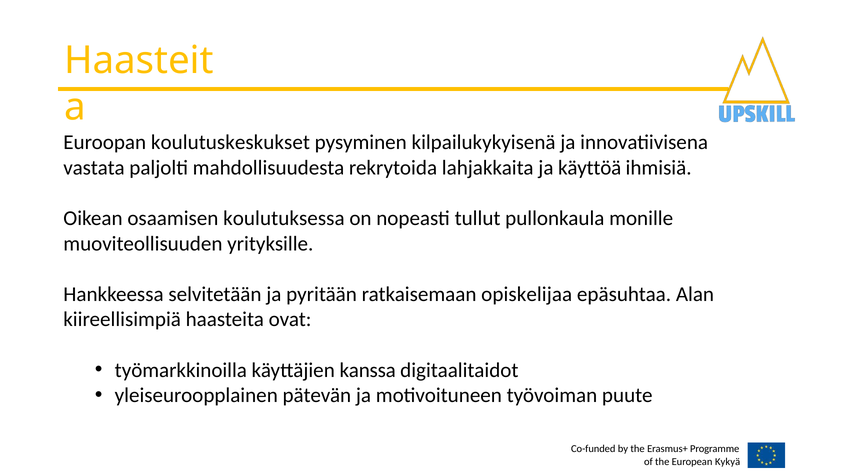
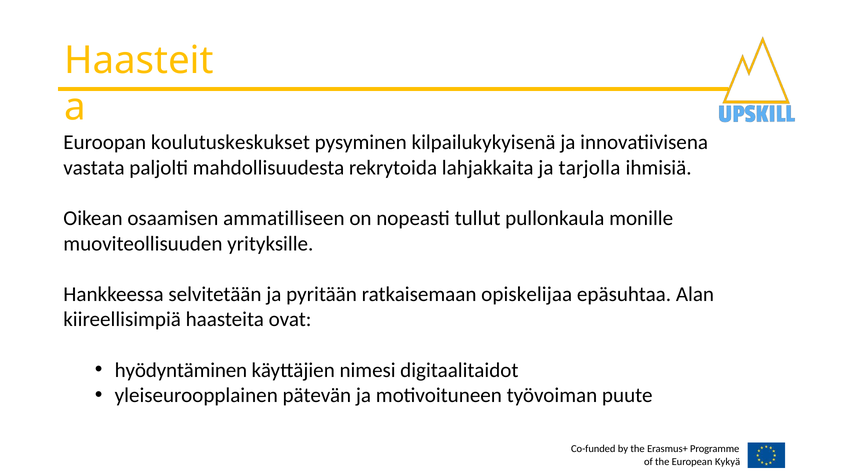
käyttöä: käyttöä -> tarjolla (589, 168)
koulutuksessa: koulutuksessa -> ammatilliseen (284, 218)
työmarkkinoilla: työmarkkinoilla -> hyödyntäminen (181, 370)
kanssa: kanssa -> nimesi (368, 370)
